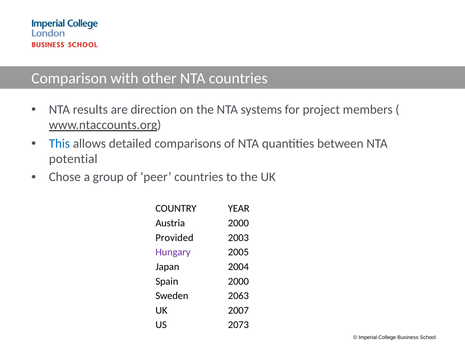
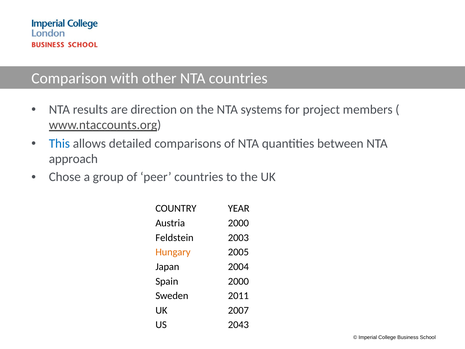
potential: potential -> approach (73, 159)
Provided: Provided -> Feldstein (175, 237)
Hungary colour: purple -> orange (173, 252)
2063: 2063 -> 2011 (238, 296)
2073: 2073 -> 2043 (238, 325)
